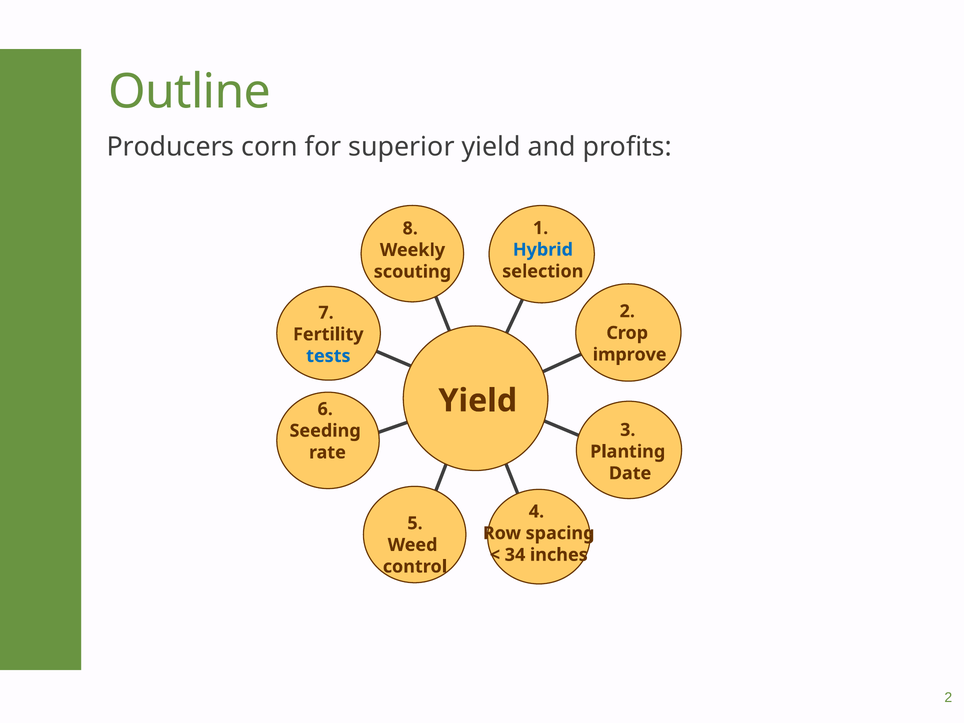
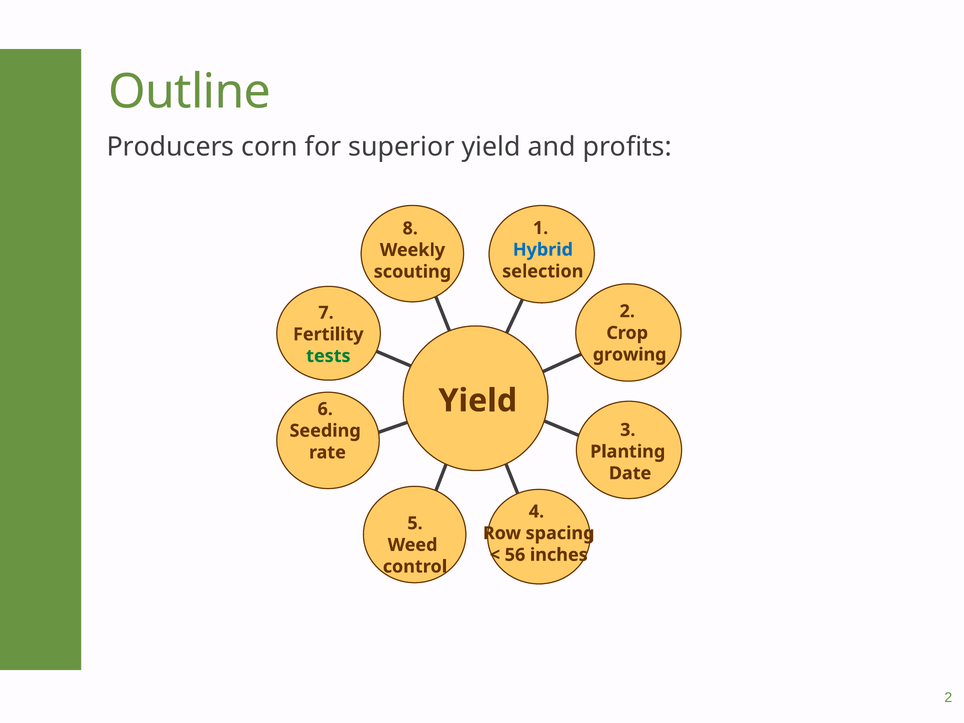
improve: improve -> growing (630, 355)
tests colour: blue -> green (328, 356)
34: 34 -> 56 (515, 555)
